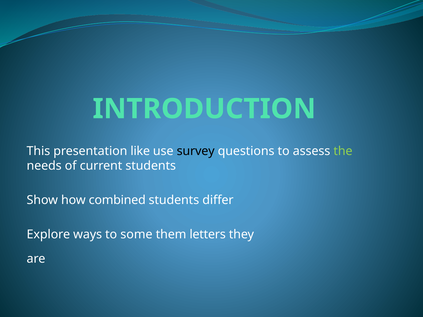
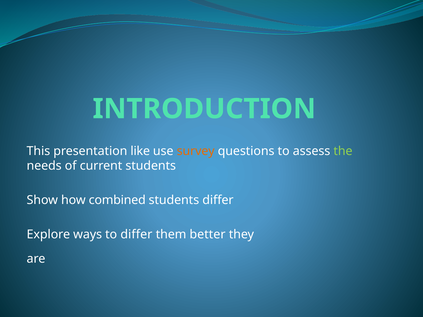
survey colour: black -> orange (196, 151)
to some: some -> differ (136, 235)
letters: letters -> better (208, 235)
